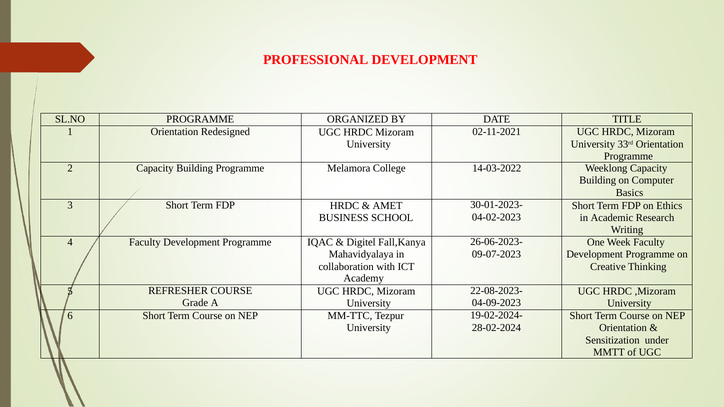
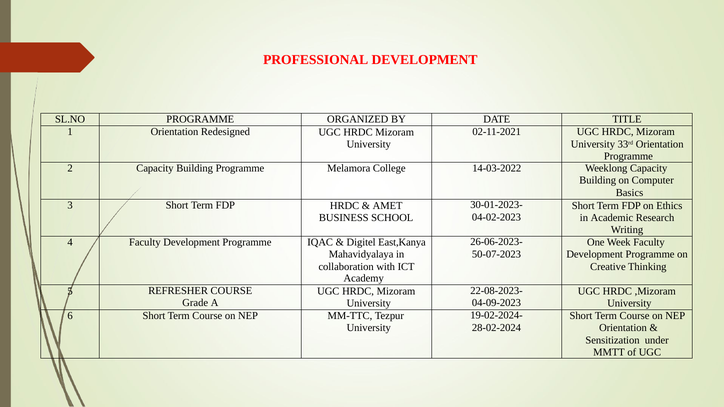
Fall,Kanya: Fall,Kanya -> East,Kanya (402, 242)
09-07-2023: 09-07-2023 -> 50-07-2023 (496, 254)
